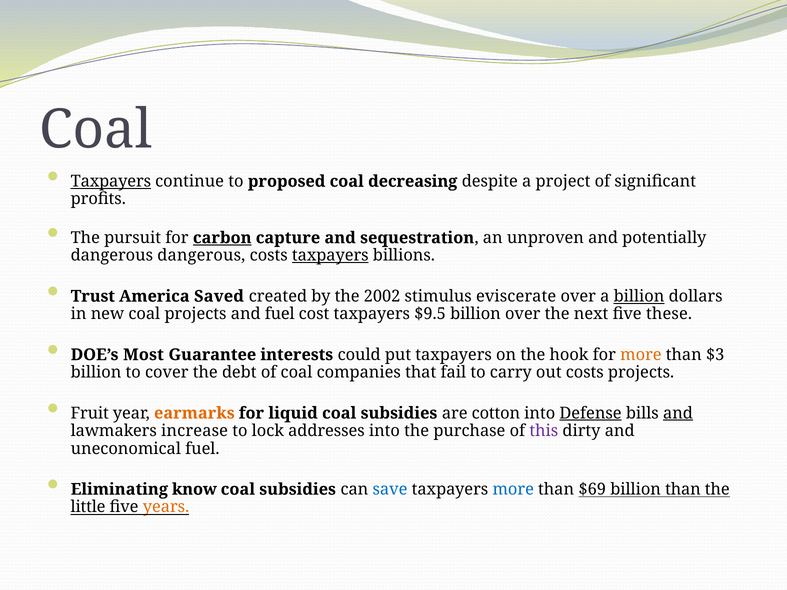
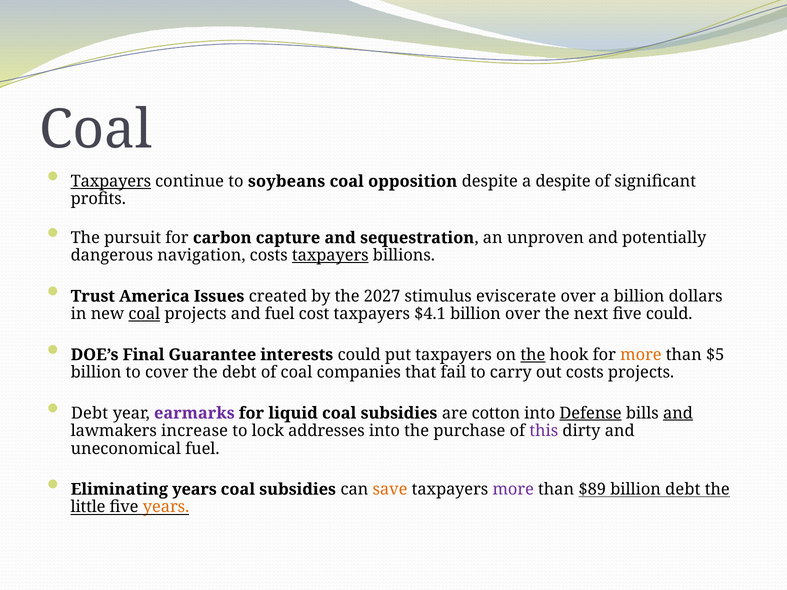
proposed: proposed -> soybeans (287, 181)
decreasing: decreasing -> opposition (413, 181)
a project: project -> despite (563, 181)
carbon underline: present -> none (222, 238)
dangerous dangerous: dangerous -> navigation (201, 256)
Saved: Saved -> Issues (219, 296)
2002: 2002 -> 2027 (382, 296)
billion underline: present -> none (639, 296)
coal underline: none -> present (144, 314)
$9.5: $9.5 -> $4.1 (430, 314)
five these: these -> could (669, 314)
Most: Most -> Final (144, 355)
the underline: none -> present (533, 355)
$3: $3 -> $5 (715, 355)
Fruit: Fruit -> Debt (90, 413)
earmarks colour: orange -> purple (194, 413)
Eliminating know: know -> years (194, 490)
save colour: blue -> orange (390, 490)
more colour: blue -> purple (513, 490)
$69: $69 -> $89 (592, 490)
billion than: than -> debt (683, 490)
